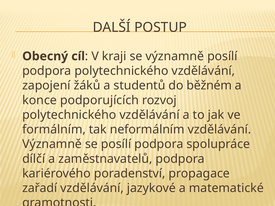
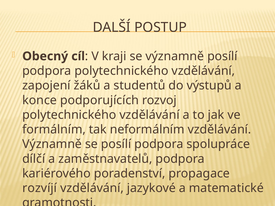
běžném: běžném -> výstupů (209, 86)
zařadí: zařadí -> rozvíjí (40, 188)
